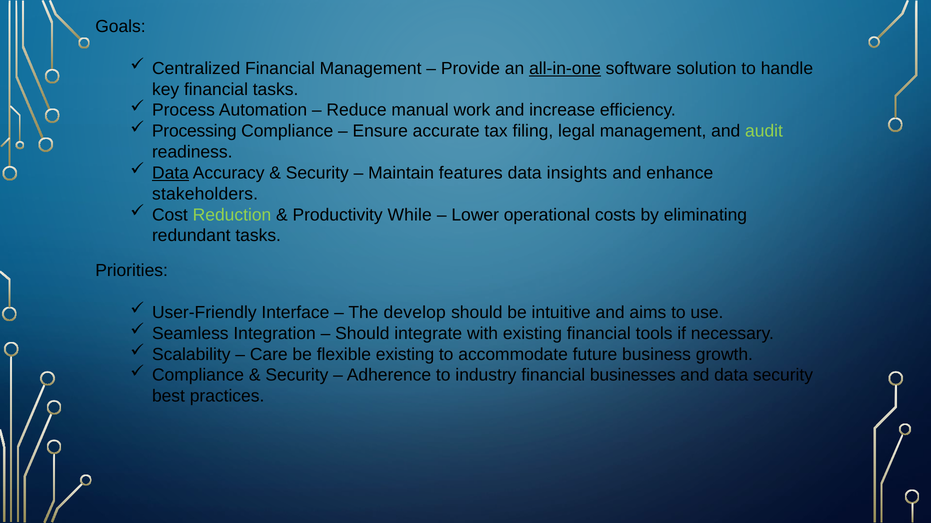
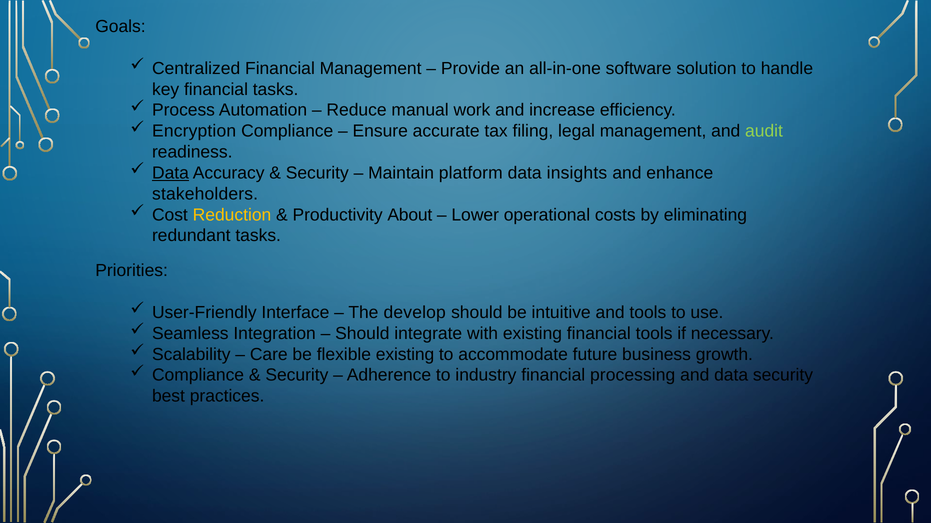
all-in-one underline: present -> none (565, 68)
Processing: Processing -> Encryption (194, 131)
features: features -> platform (471, 173)
Reduction colour: light green -> yellow (232, 215)
While: While -> About (410, 215)
and aims: aims -> tools (648, 313)
businesses: businesses -> processing (633, 376)
